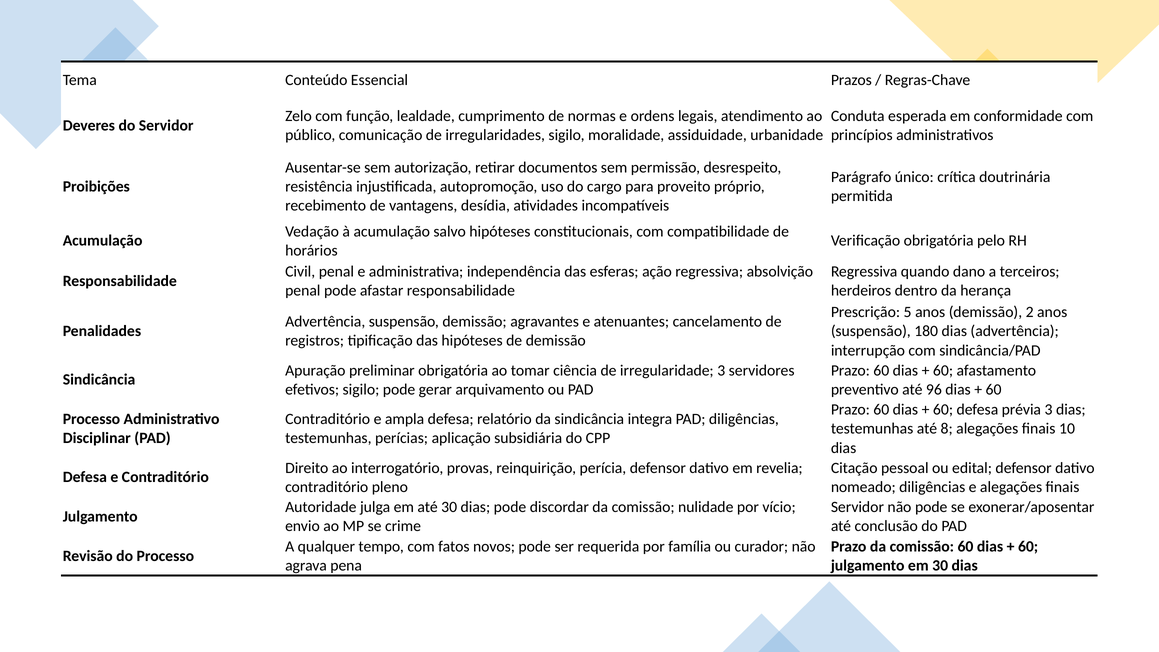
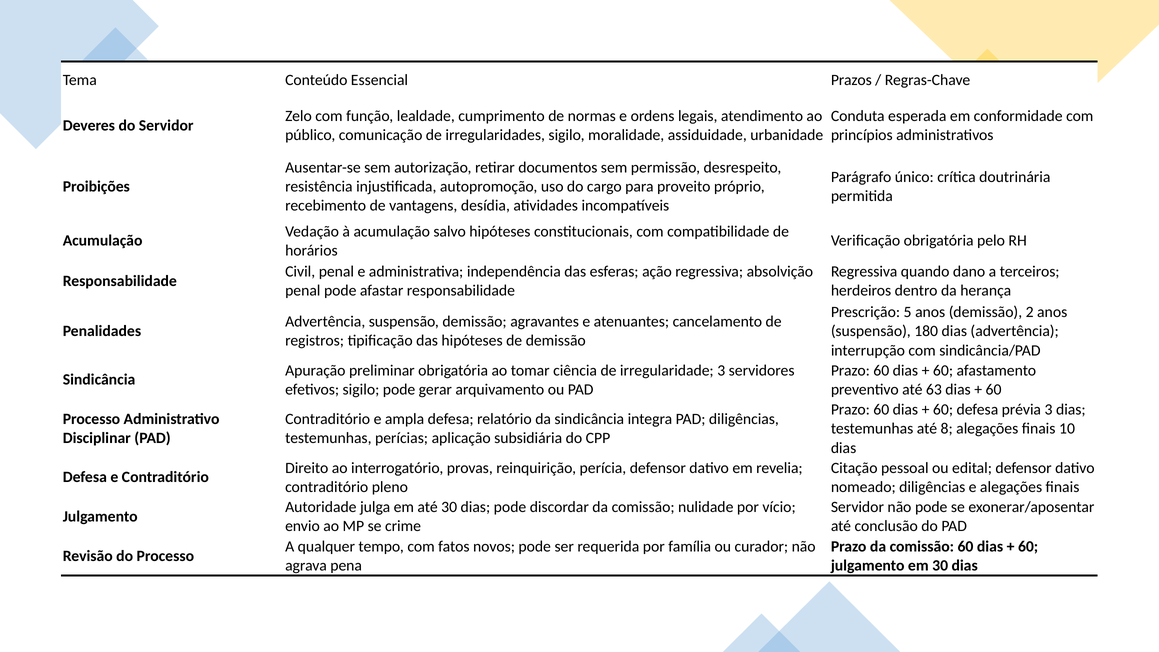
96: 96 -> 63 (934, 389)
